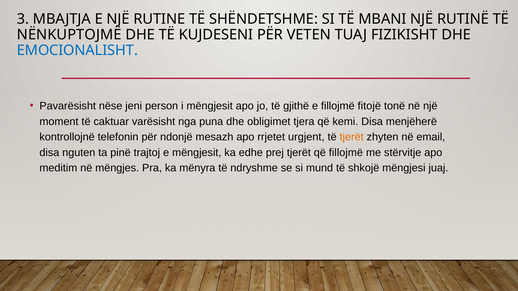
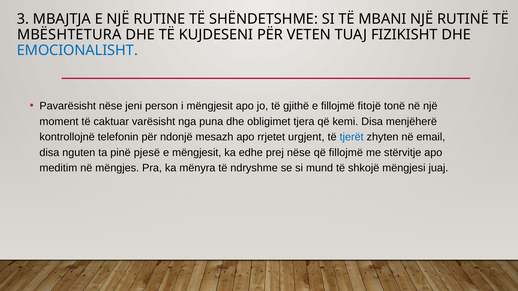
NËNKUPTOJMË: NËNKUPTOJMË -> MBËSHTETURA (69, 35)
tjerët colour: orange -> blue (352, 137)
trajtoj: trajtoj -> pjesë (147, 153)
prej tjerët: tjerët -> nëse (299, 153)
